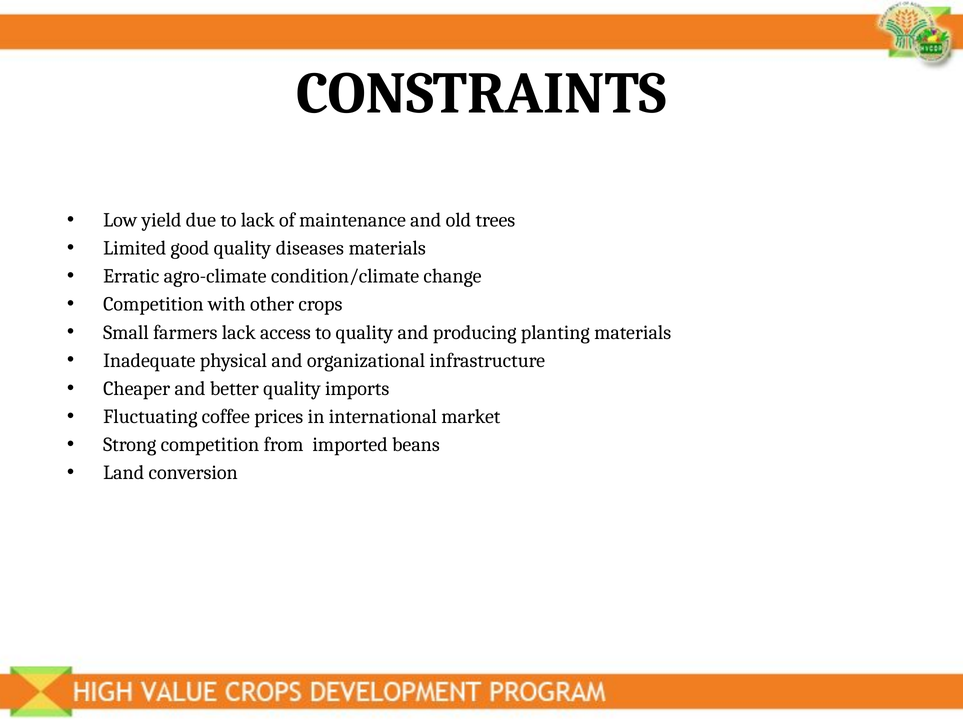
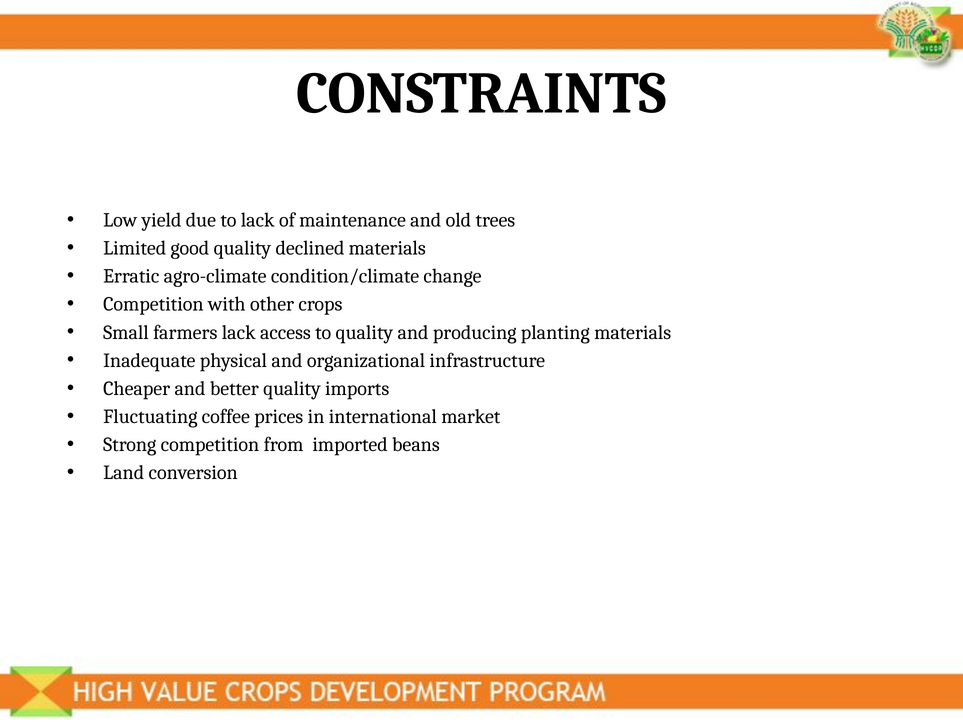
diseases: diseases -> declined (310, 248)
